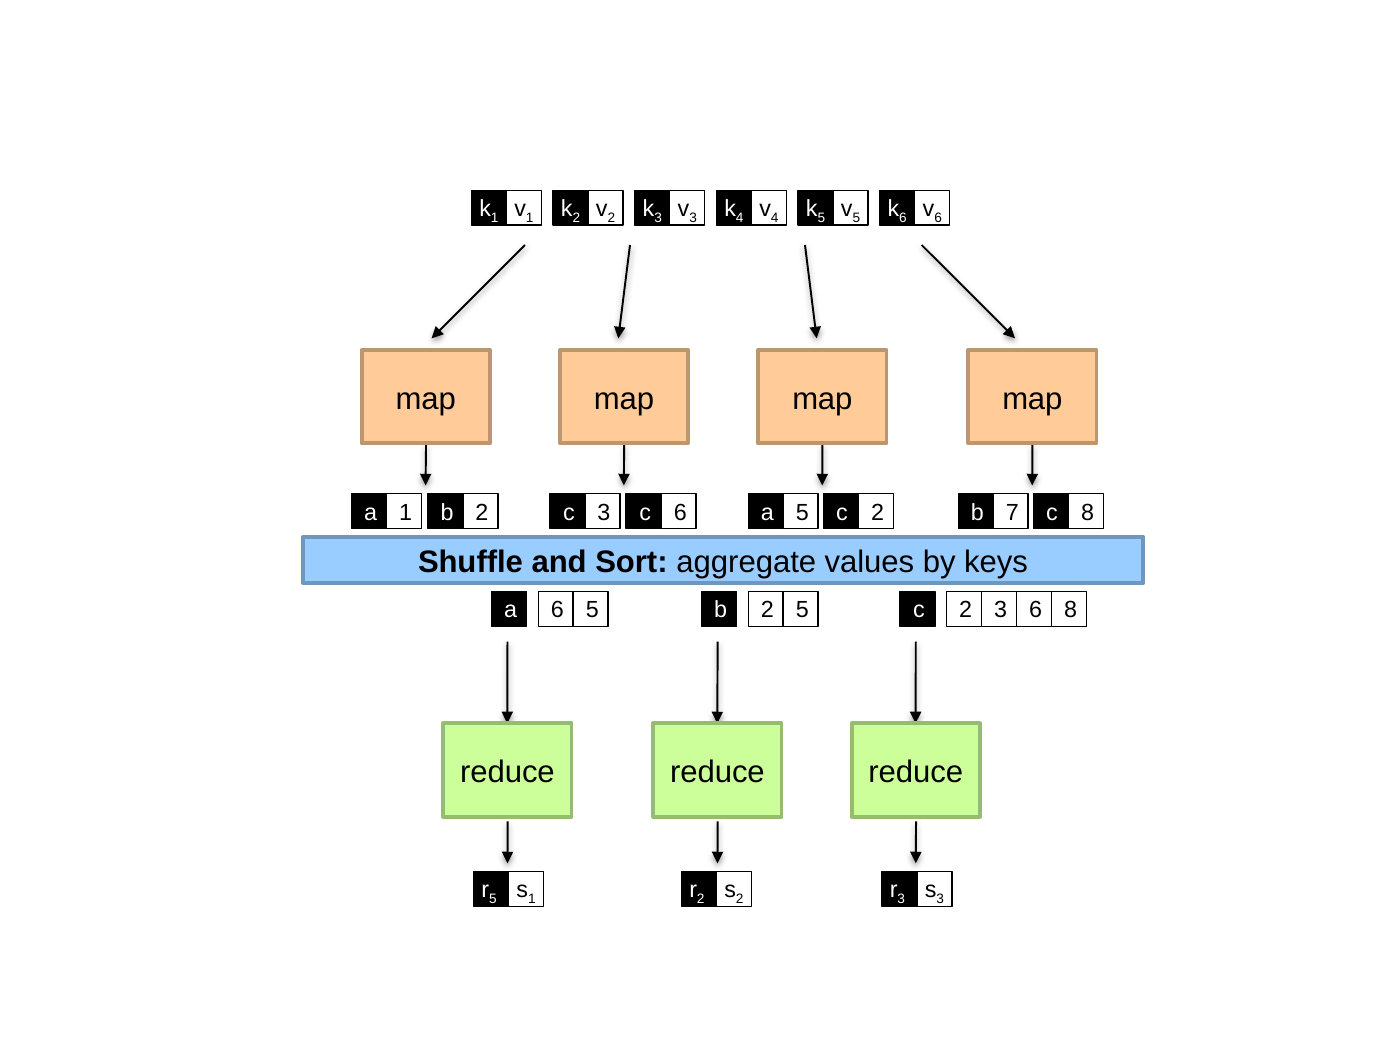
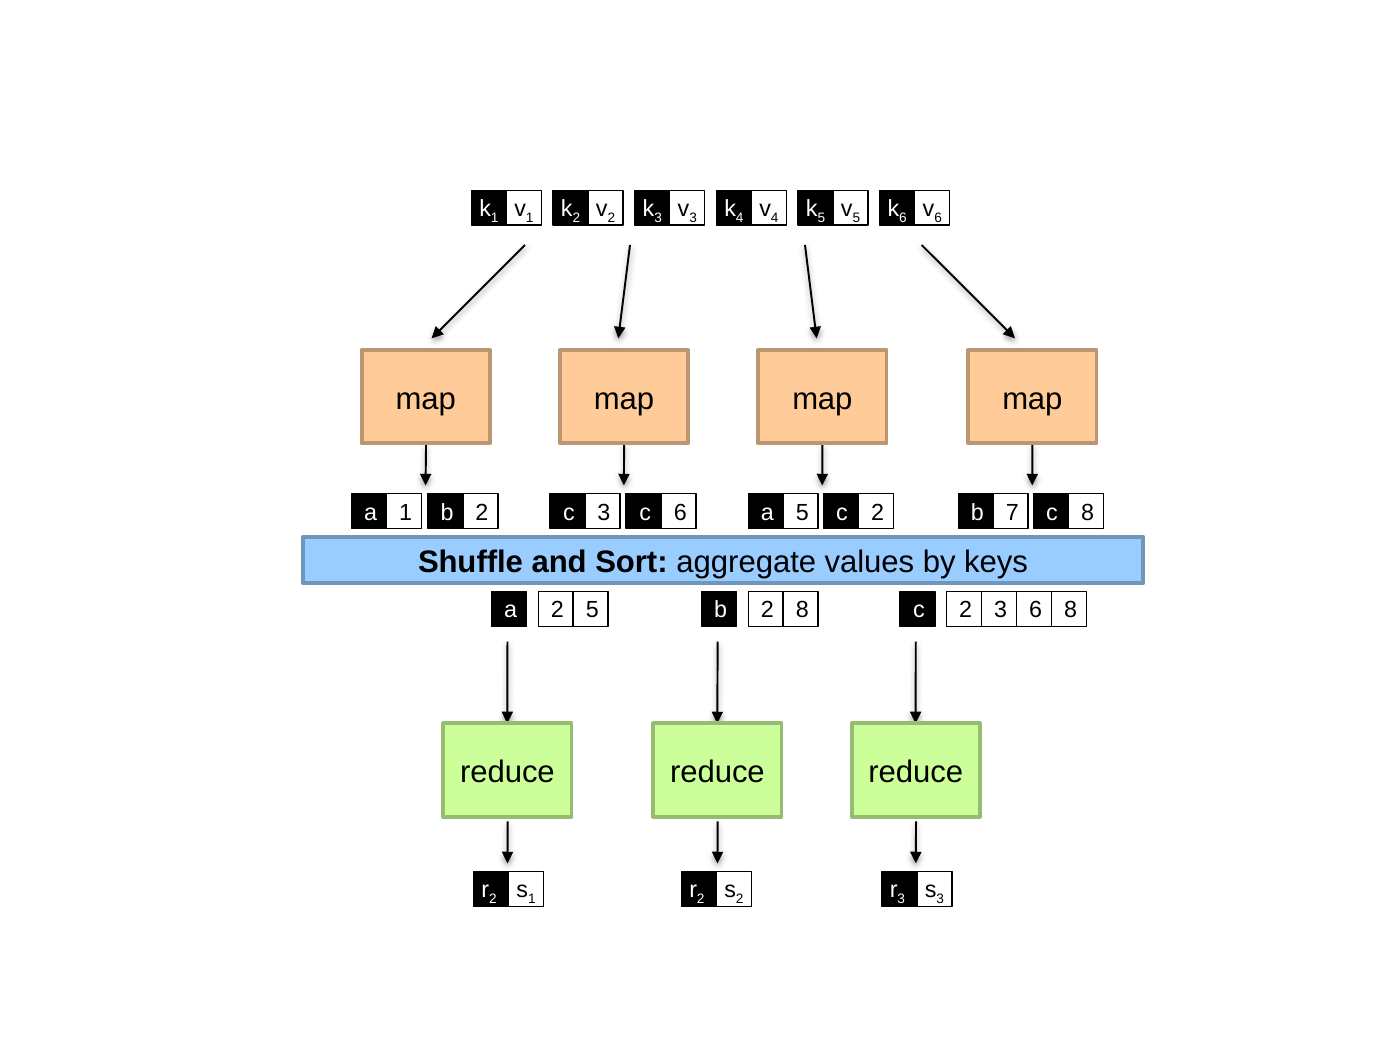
a 6: 6 -> 2 (557, 610)
2 5: 5 -> 8 (802, 610)
5: 5 -> 2 (493, 899)
